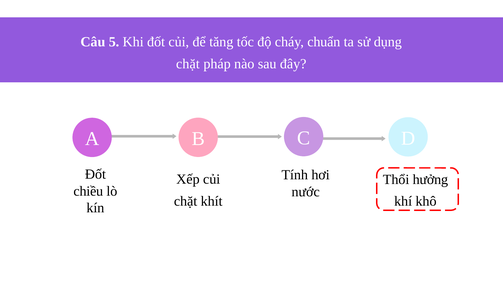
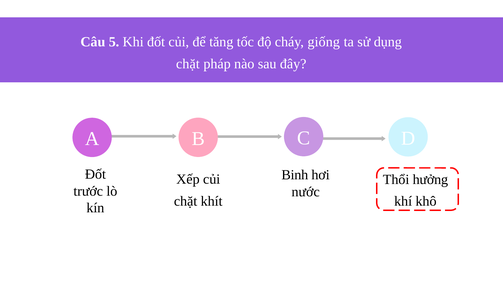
chuẩn: chuẩn -> giống (324, 42)
Tính: Tính -> Binh (295, 175)
chiều: chiều -> trước (88, 191)
